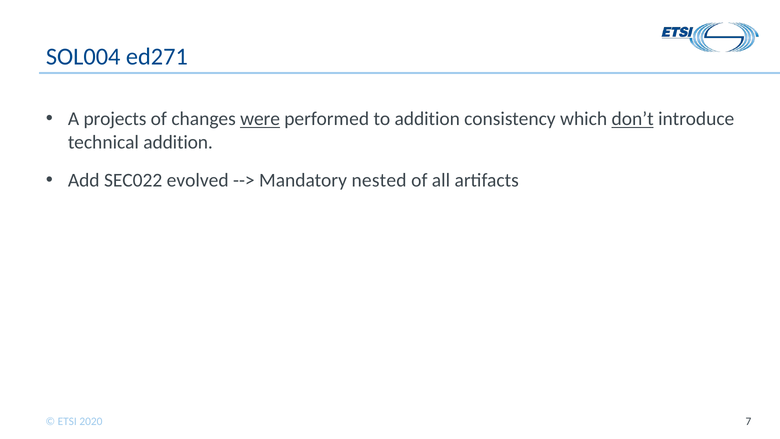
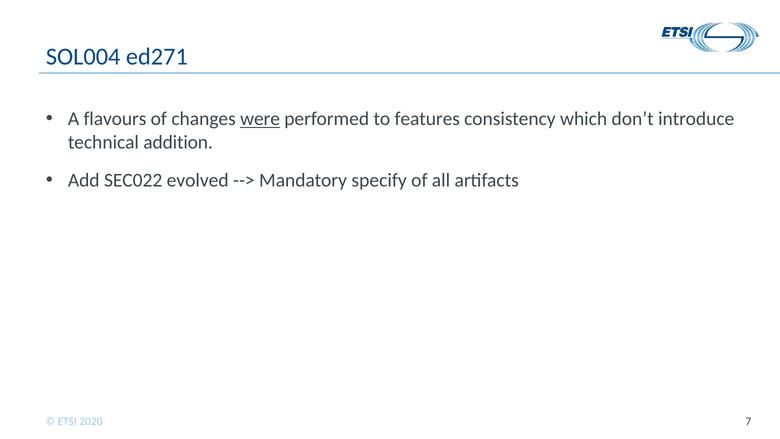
projects: projects -> flavours (115, 119)
to addition: addition -> features (427, 119)
don’t underline: present -> none (633, 119)
nested: nested -> specify (379, 180)
